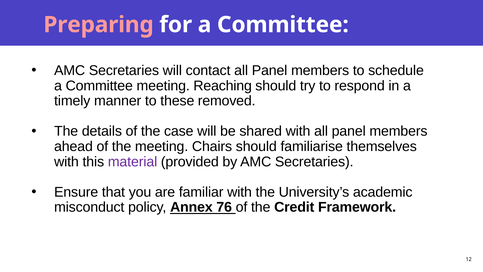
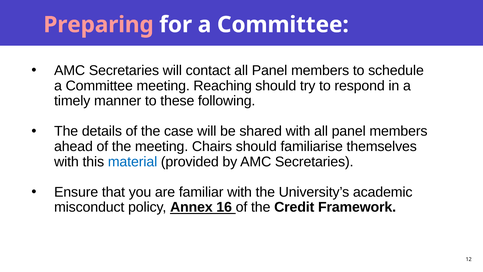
removed: removed -> following (227, 101)
material colour: purple -> blue (133, 162)
76: 76 -> 16 (224, 207)
